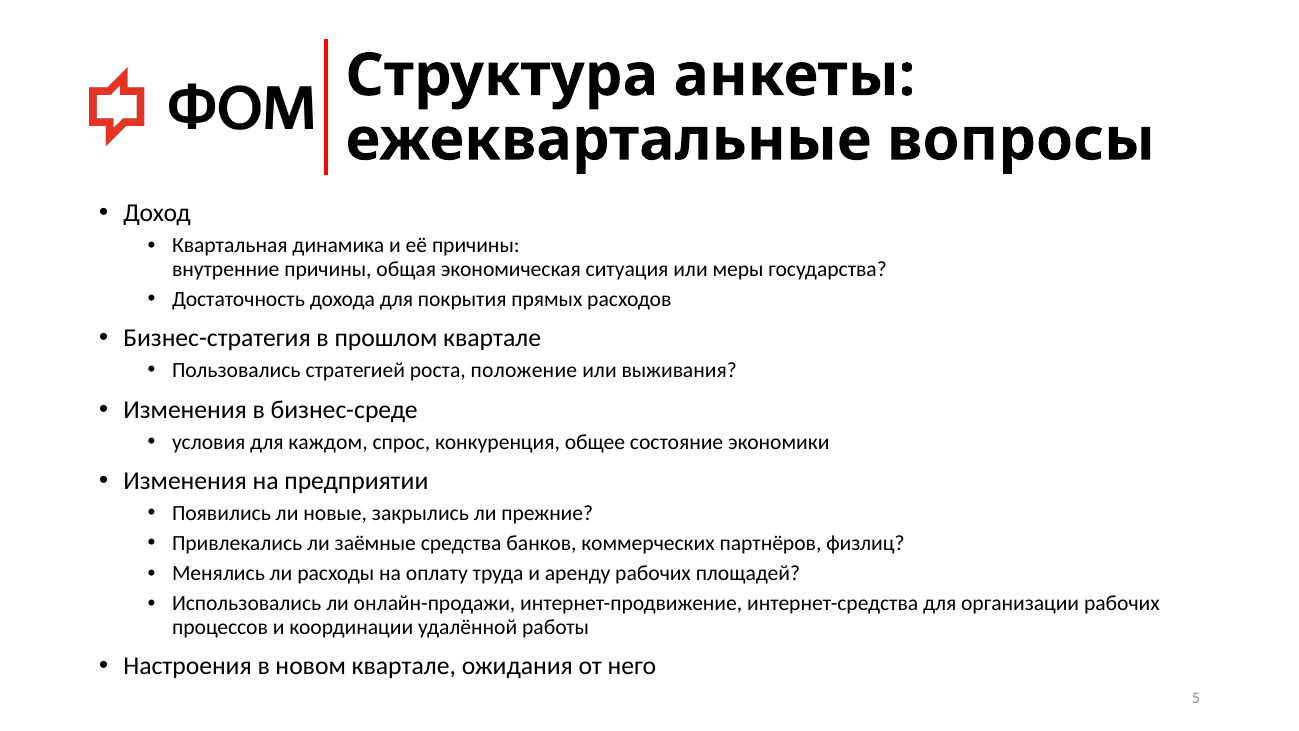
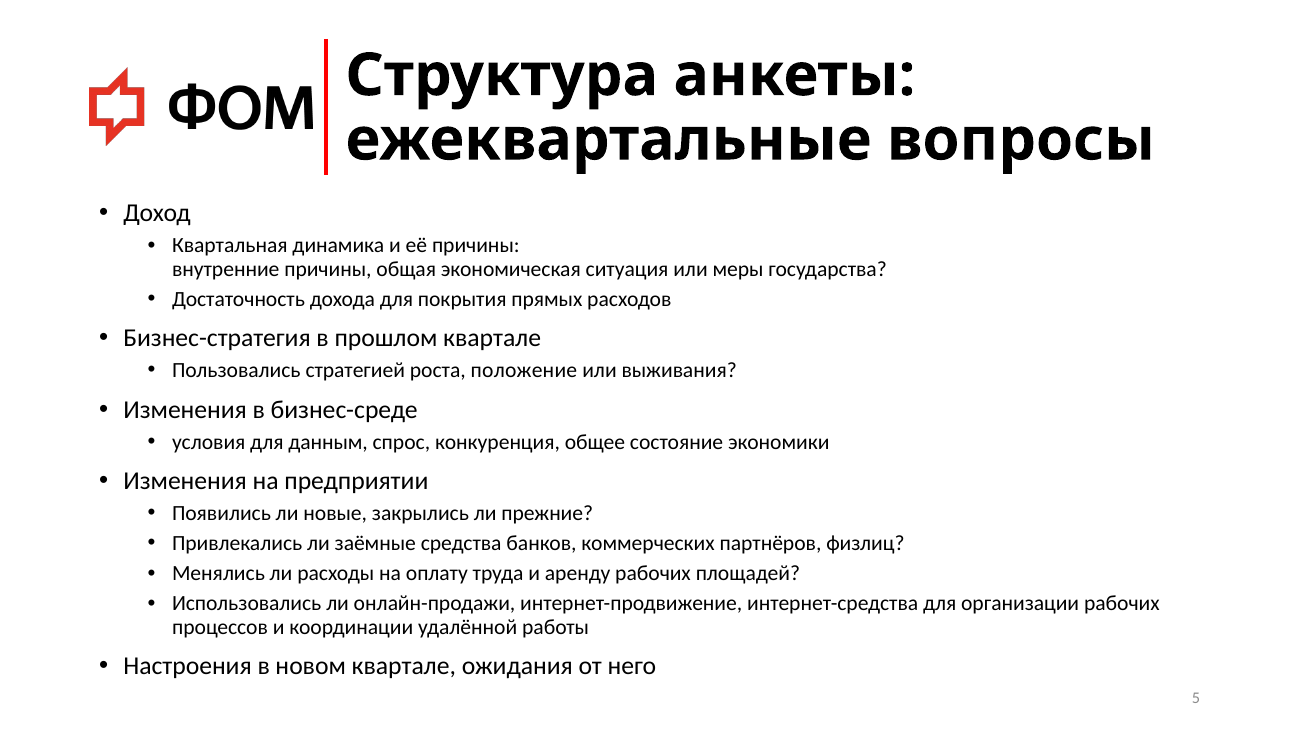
каждом: каждом -> данным (328, 442)
